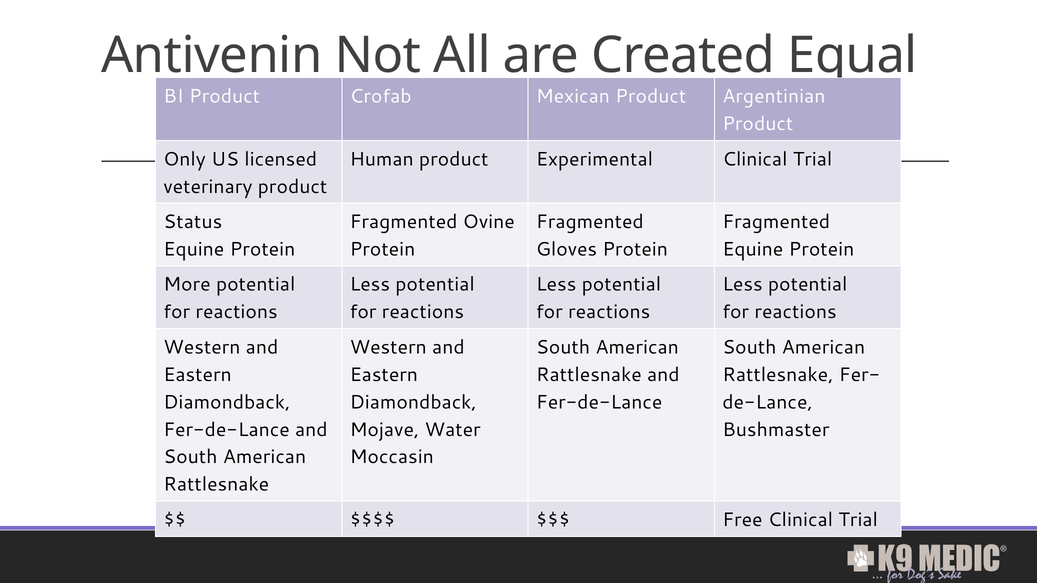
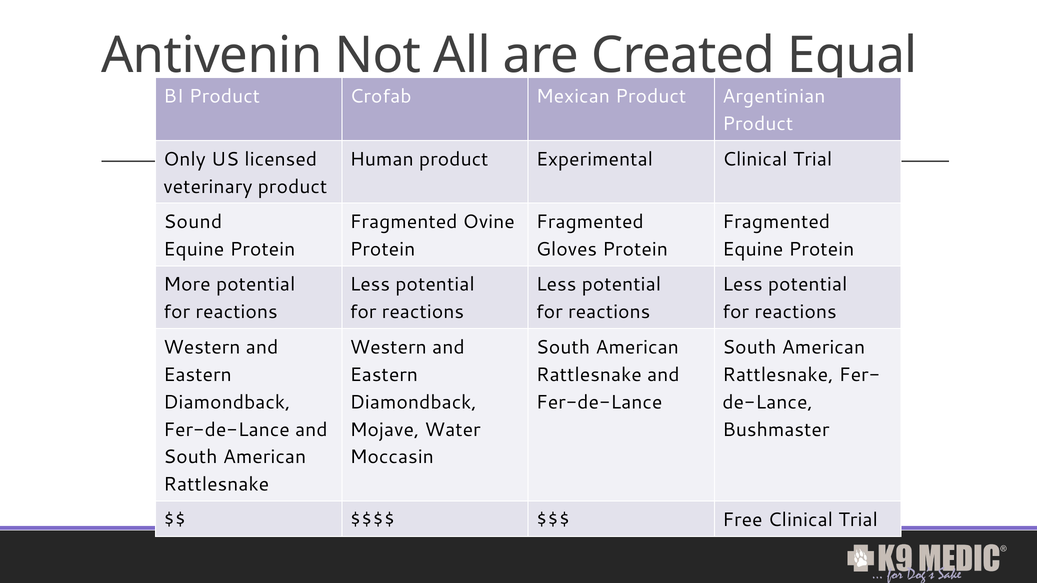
Status: Status -> Sound (193, 222)
